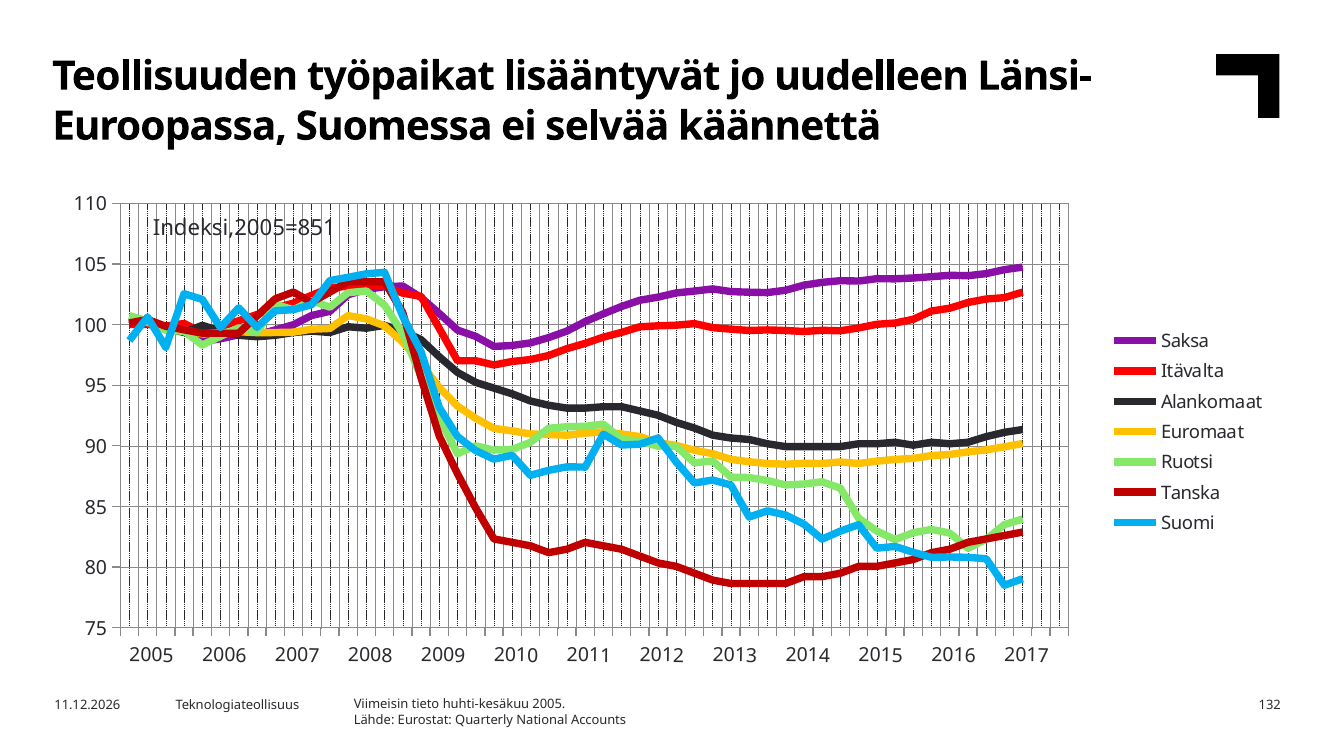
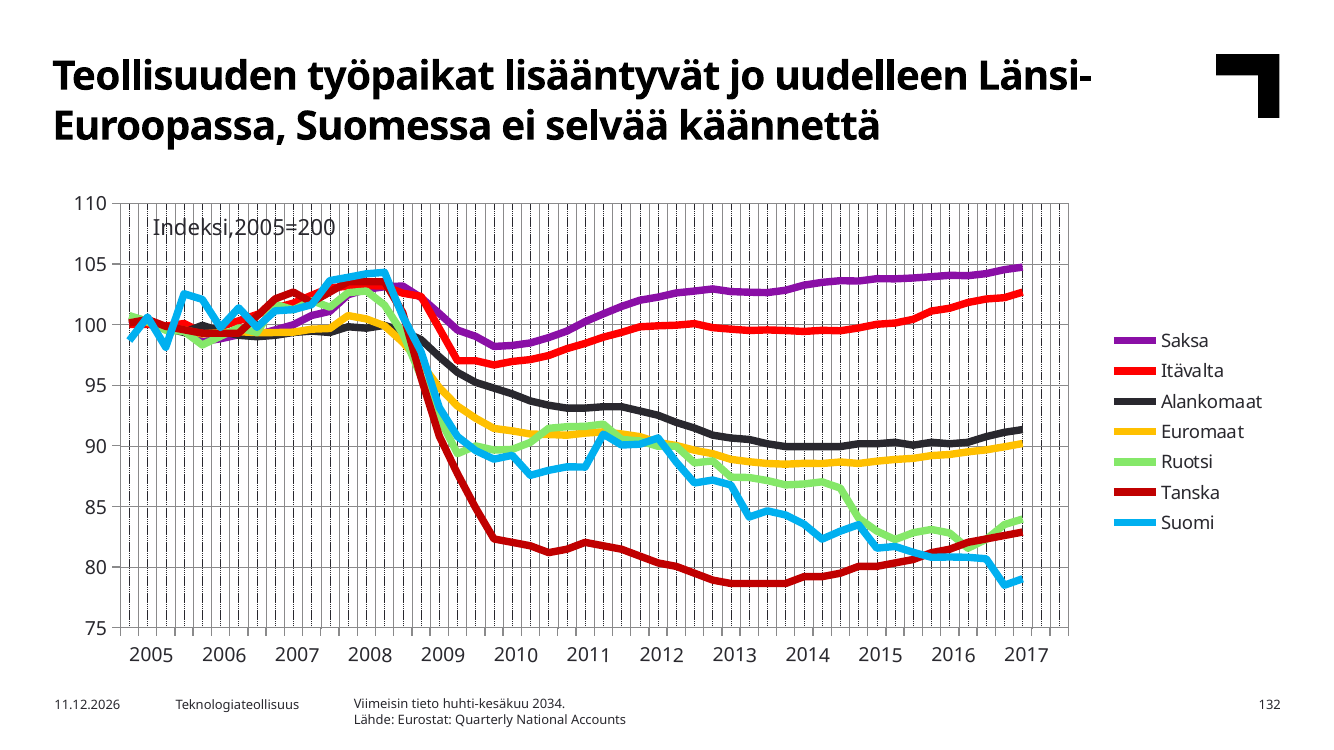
Indeksi,2005=851: Indeksi,2005=851 -> Indeksi,2005=200 (244, 228)
huhti-kesäkuu 2005: 2005 -> 2034 (549, 705)
